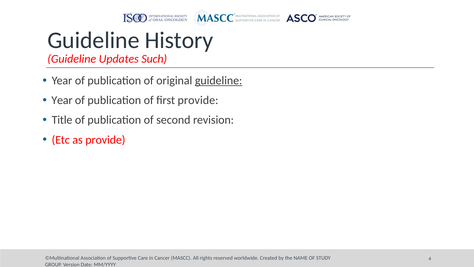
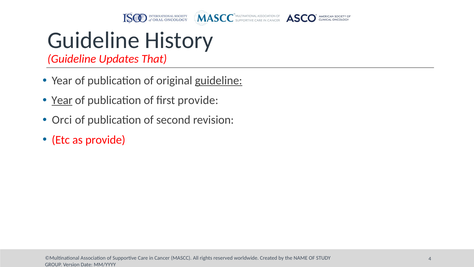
Such: Such -> That (154, 59)
Year underline: none -> present (62, 100)
Title: Title -> Orci (62, 120)
